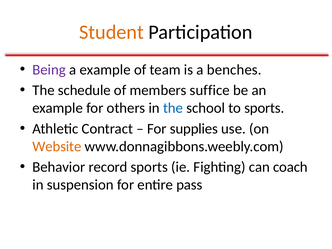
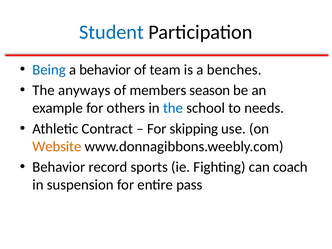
Student colour: orange -> blue (112, 32)
Being colour: purple -> blue (49, 70)
a example: example -> behavior (105, 70)
schedule: schedule -> anyways (84, 90)
suffice: suffice -> season (210, 90)
to sports: sports -> needs (264, 108)
supplies: supplies -> skipping (194, 129)
